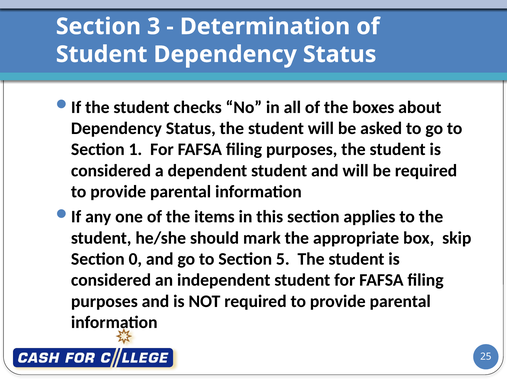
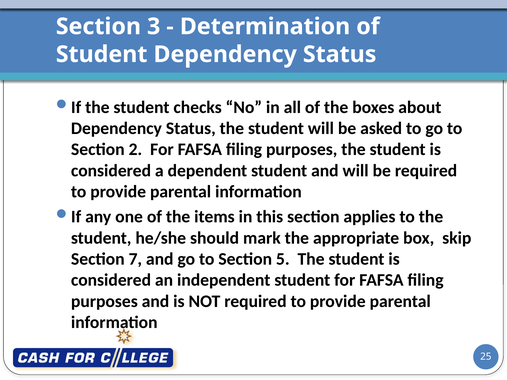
1: 1 -> 2 (135, 150)
0: 0 -> 7 (135, 259)
